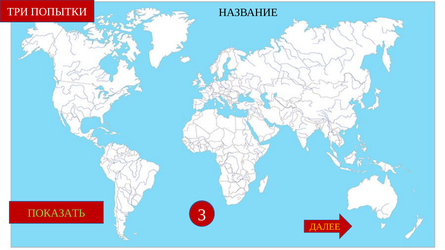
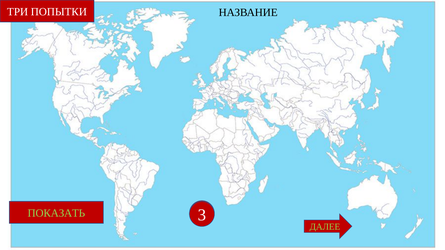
ДАЛЕЕ colour: yellow -> light green (325, 227)
